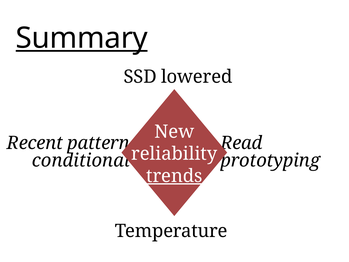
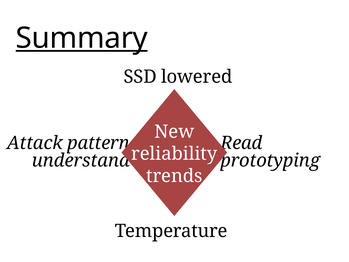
Recent: Recent -> Attack (35, 143)
conditional: conditional -> understand (81, 160)
trends underline: present -> none (174, 176)
